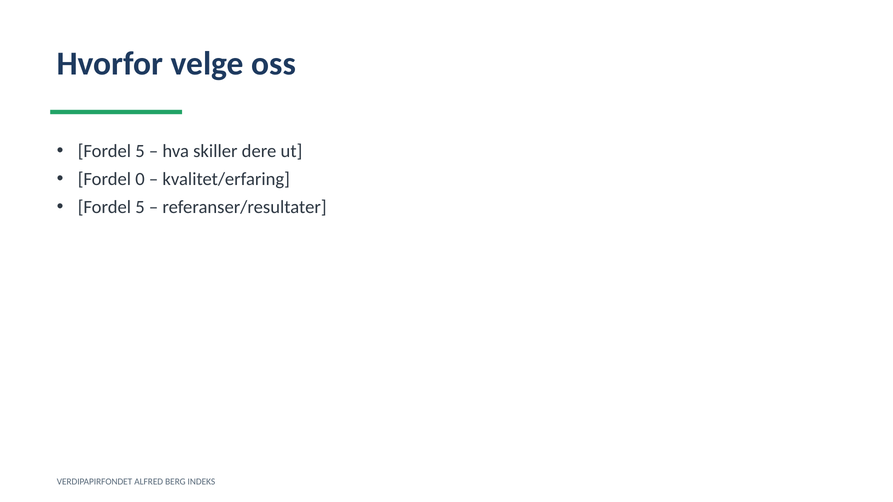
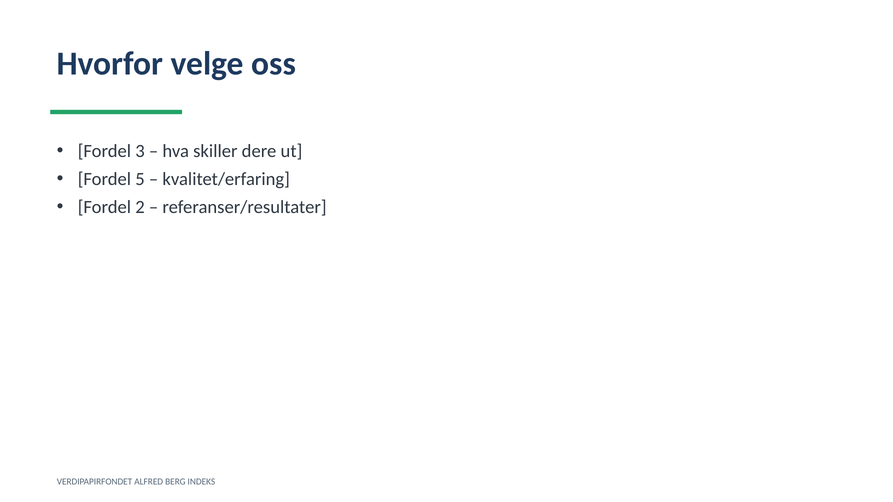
5: 5 -> 3 (140, 151)
0: 0 -> 5 (140, 179)
5: 5 -> 2 (140, 207)
